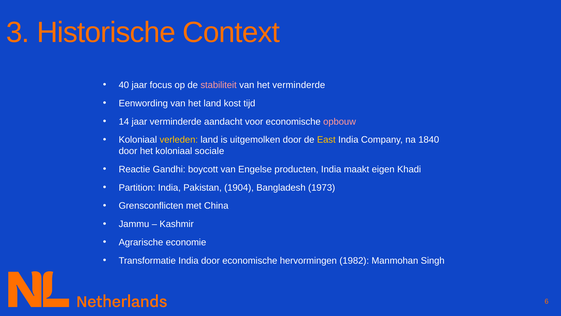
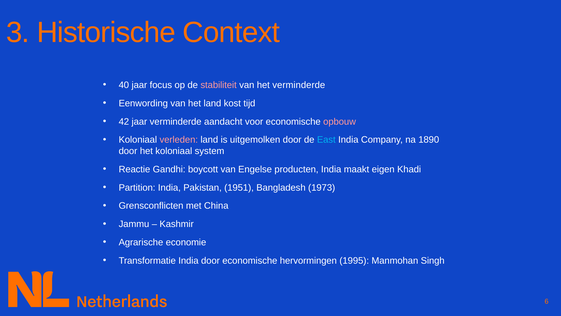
14: 14 -> 42 (124, 121)
verleden colour: yellow -> pink (179, 140)
East colour: yellow -> light blue (326, 140)
1840: 1840 -> 1890 (429, 140)
sociale: sociale -> system (210, 151)
1904: 1904 -> 1951 (239, 187)
1982: 1982 -> 1995 (354, 260)
